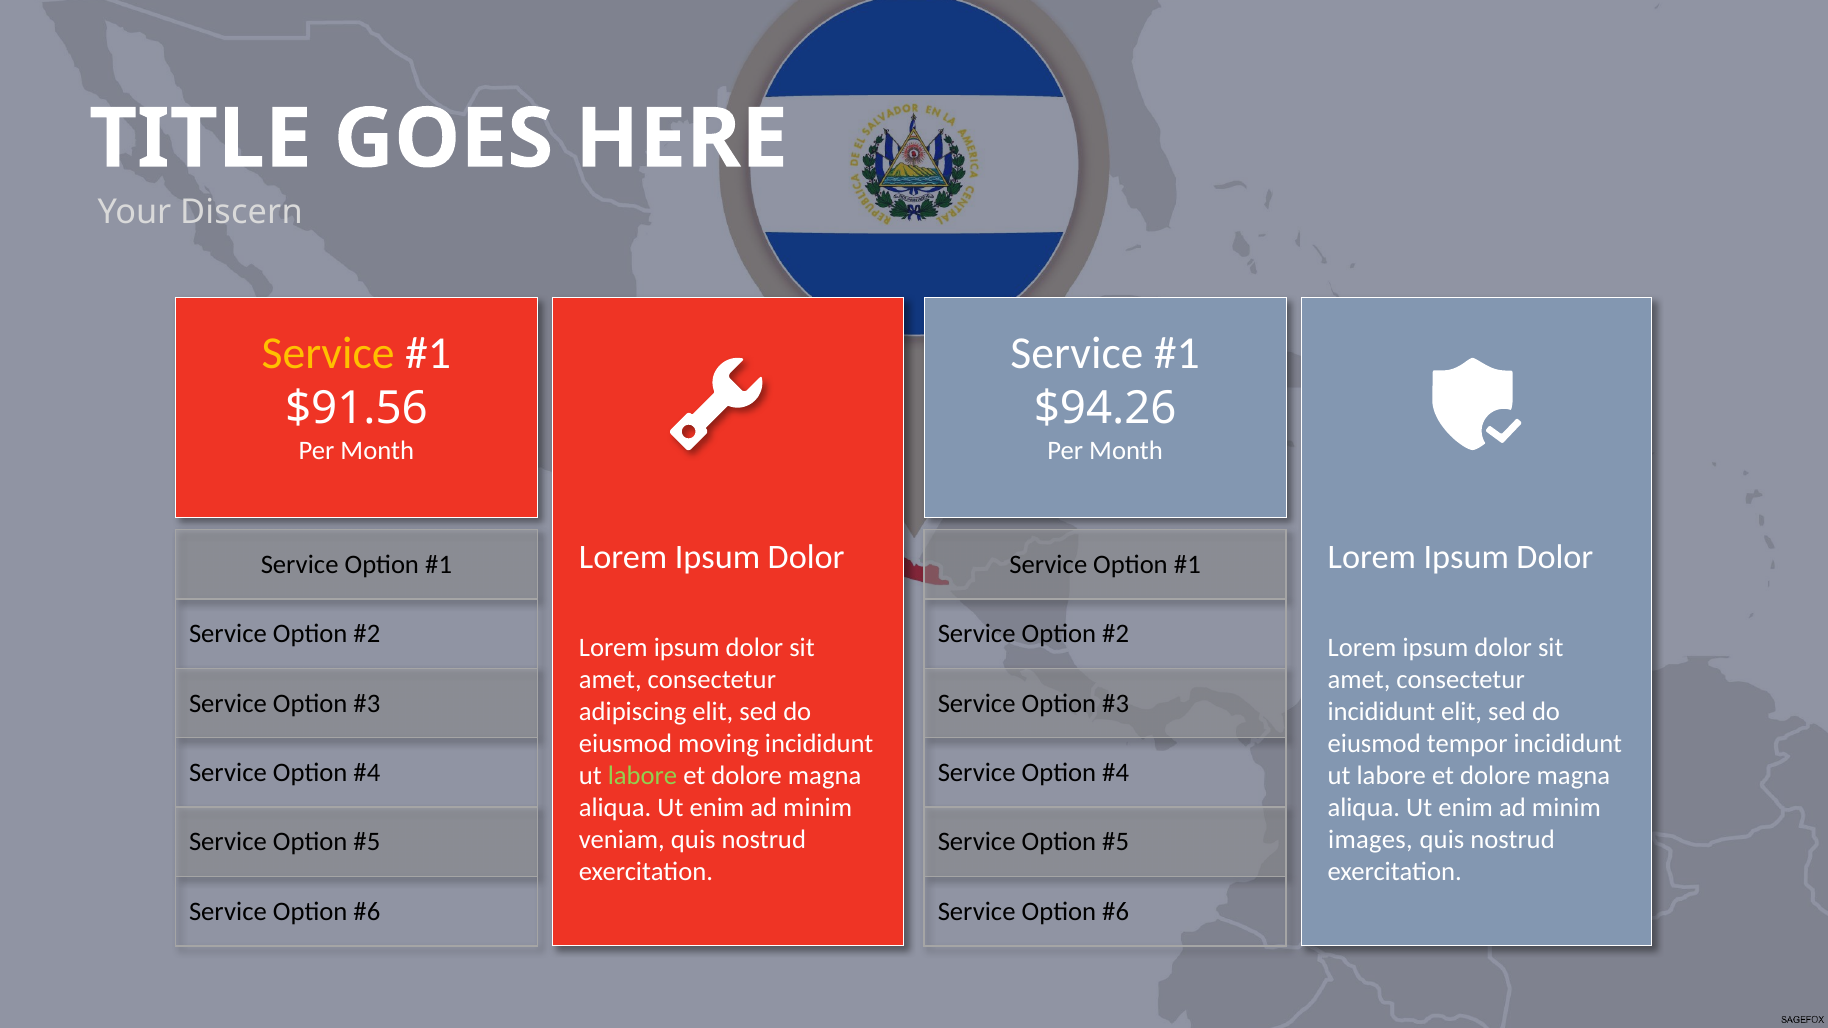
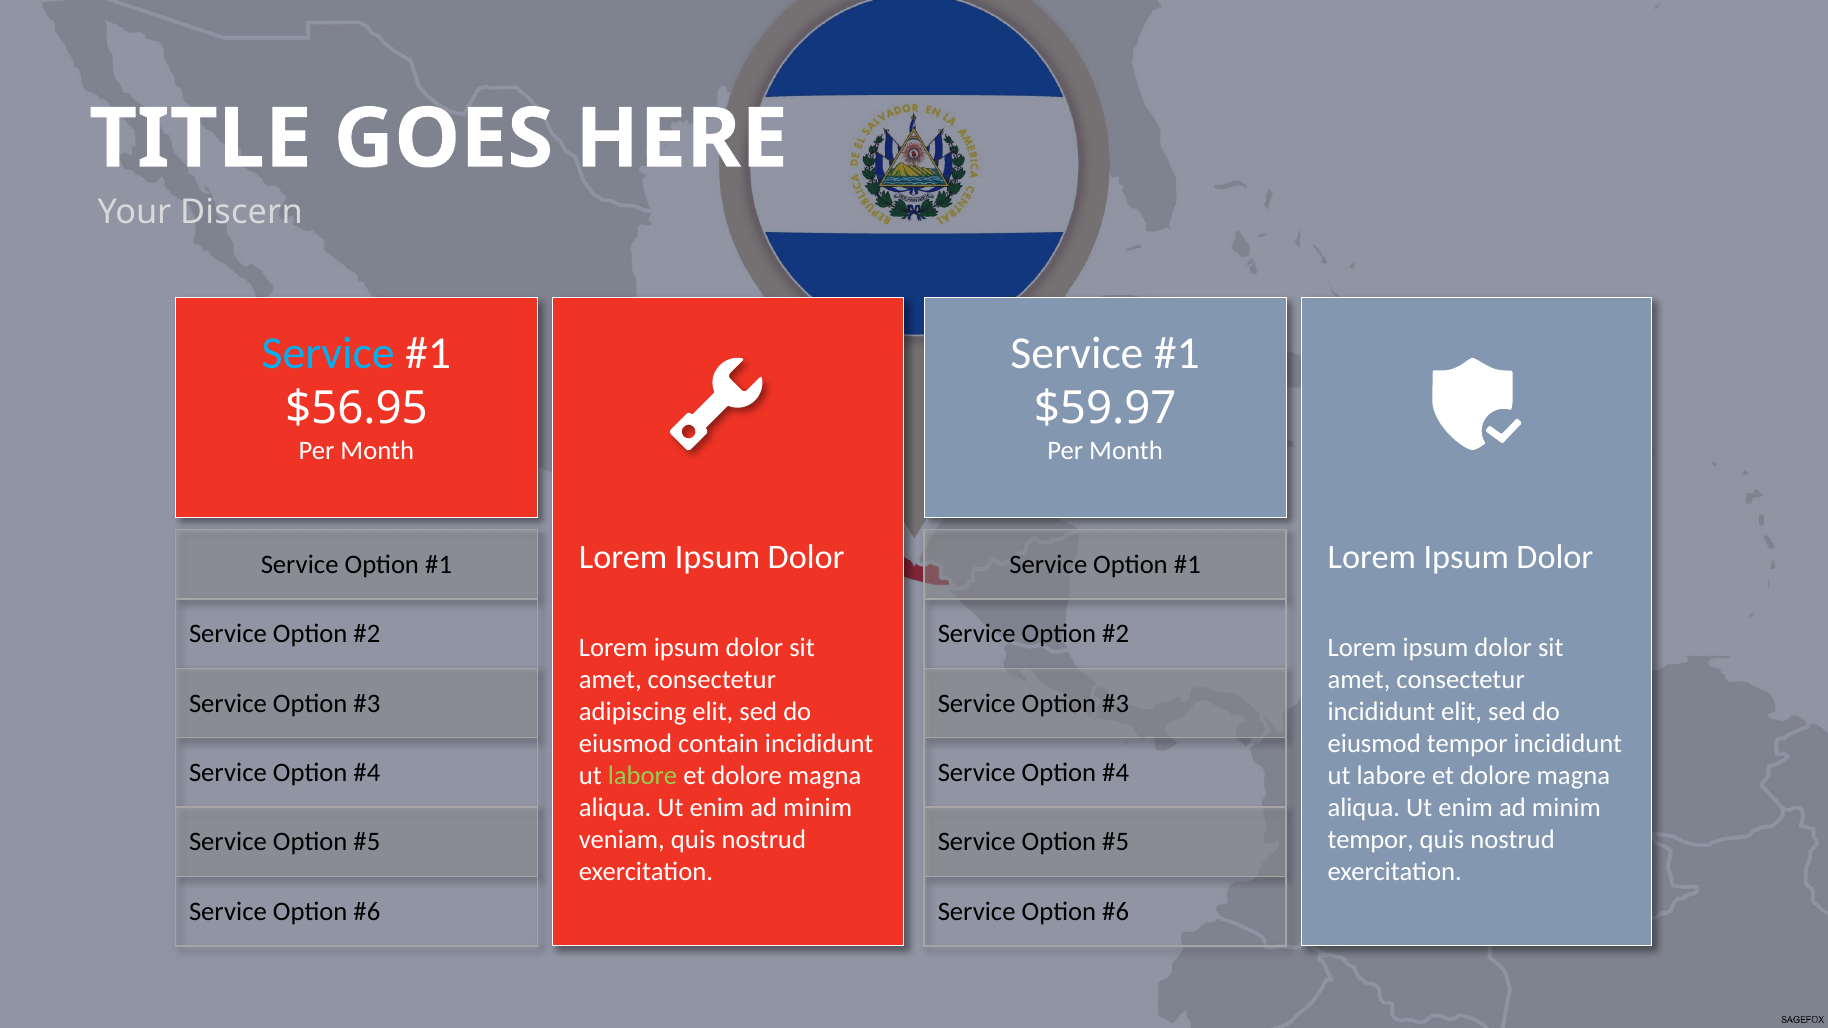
Service colour: yellow -> light blue (328, 354)
$91.56: $91.56 -> $56.95 (356, 408)
$94.26: $94.26 -> $59.97 (1105, 408)
moving: moving -> contain (719, 744)
images: images -> tempor (1371, 840)
